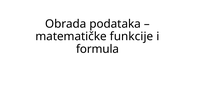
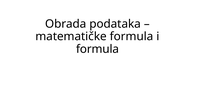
matematičke funkcije: funkcije -> formula (132, 37)
